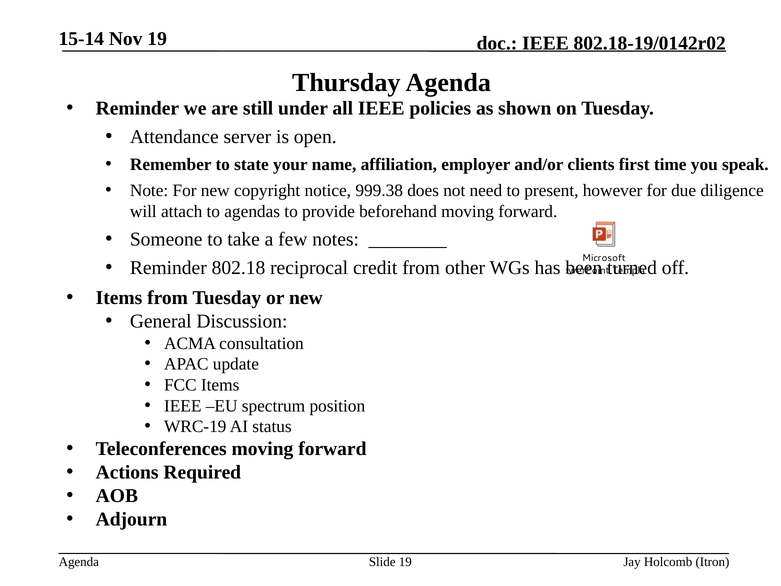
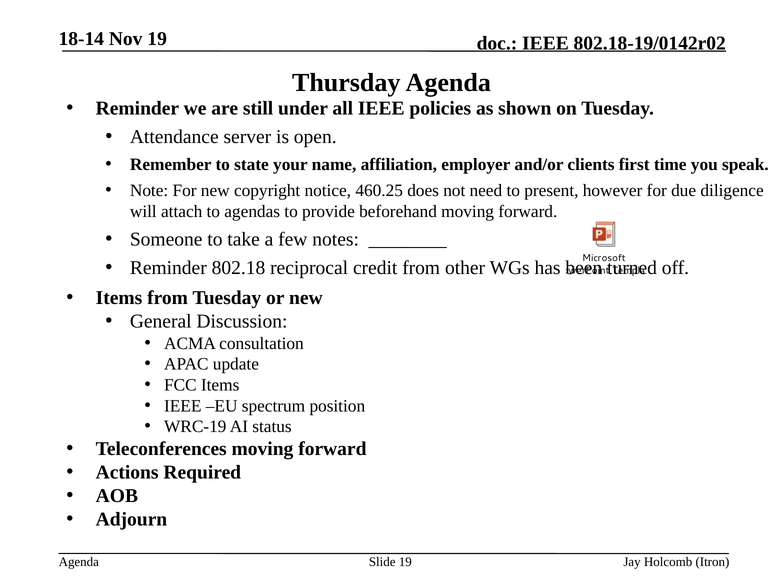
15-14: 15-14 -> 18-14 (81, 39)
999.38: 999.38 -> 460.25 (379, 191)
